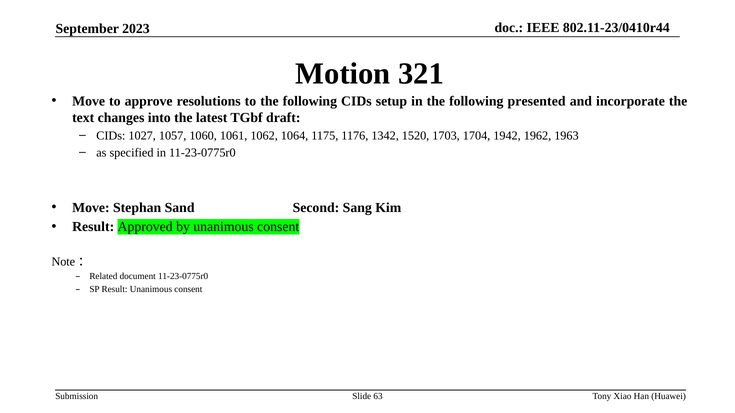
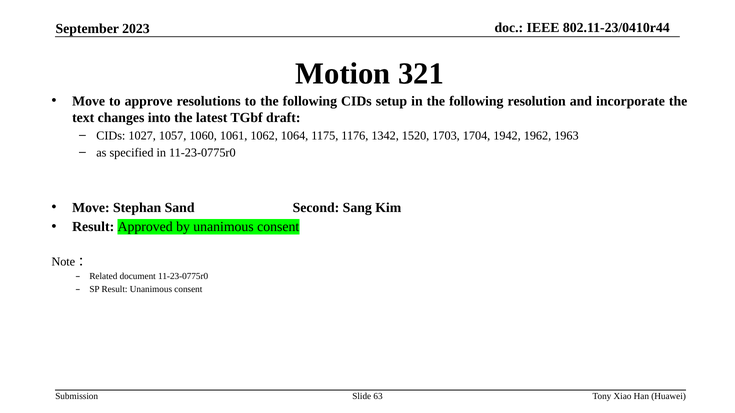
presented: presented -> resolution (537, 101)
